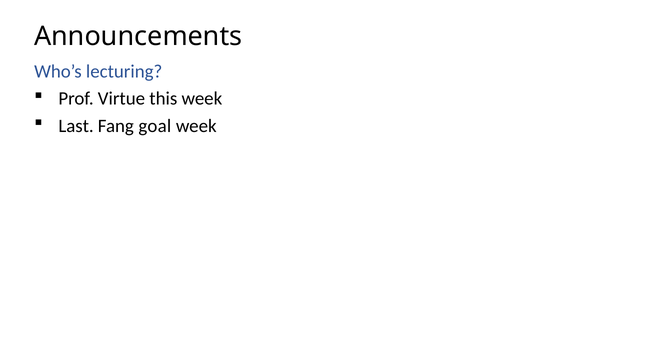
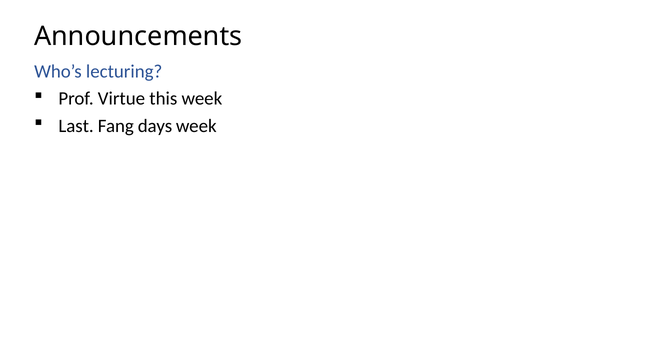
goal: goal -> days (155, 126)
